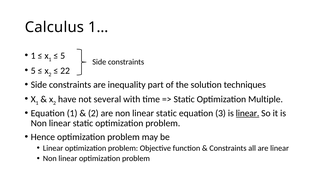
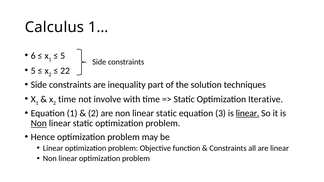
1: 1 -> 6 (33, 56)
2 have: have -> time (67, 99)
several: several -> involve (107, 99)
Multiple: Multiple -> Iterative (266, 99)
Non underline: none -> present (39, 124)
